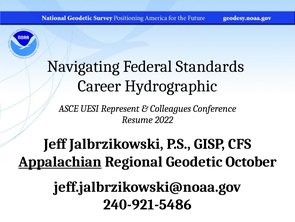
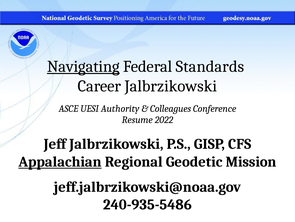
Navigating underline: none -> present (83, 66)
Career Hydrographic: Hydrographic -> Jalbrzikowski (171, 86)
Represent: Represent -> Authority (120, 108)
October: October -> Mission (251, 161)
240-921-5486: 240-921-5486 -> 240-935-5486 (147, 204)
